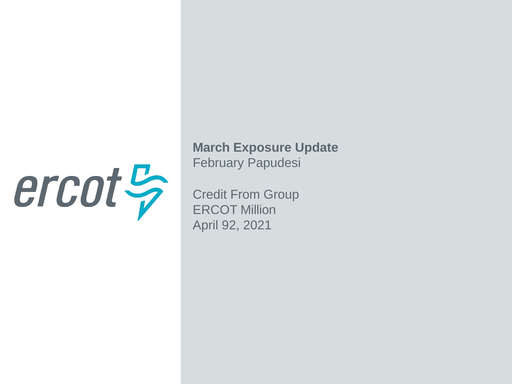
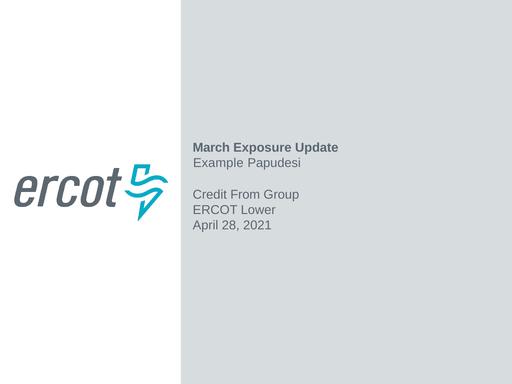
February: February -> Example (218, 163)
Million: Million -> Lower (258, 210)
92: 92 -> 28 (231, 225)
